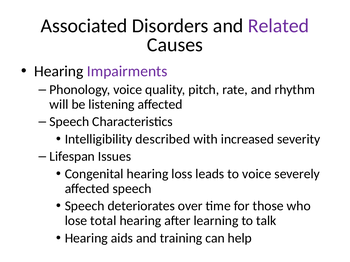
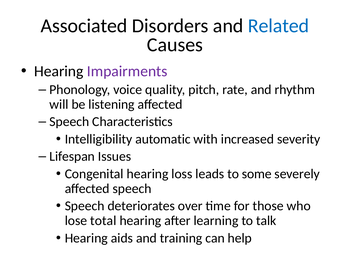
Related colour: purple -> blue (279, 26)
described: described -> automatic (163, 139)
to voice: voice -> some (257, 174)
